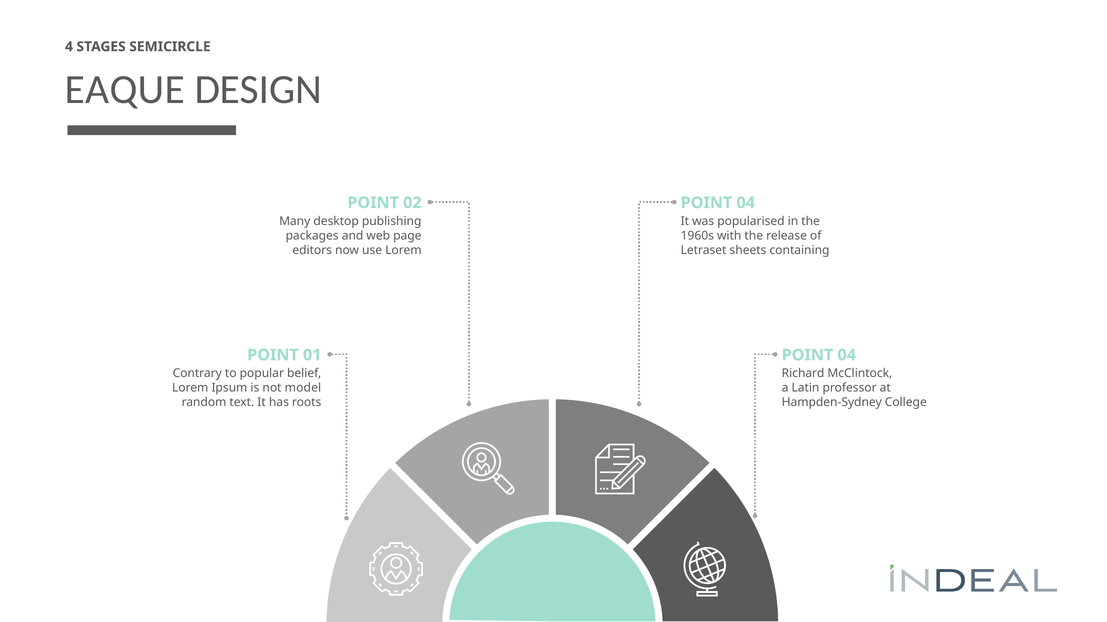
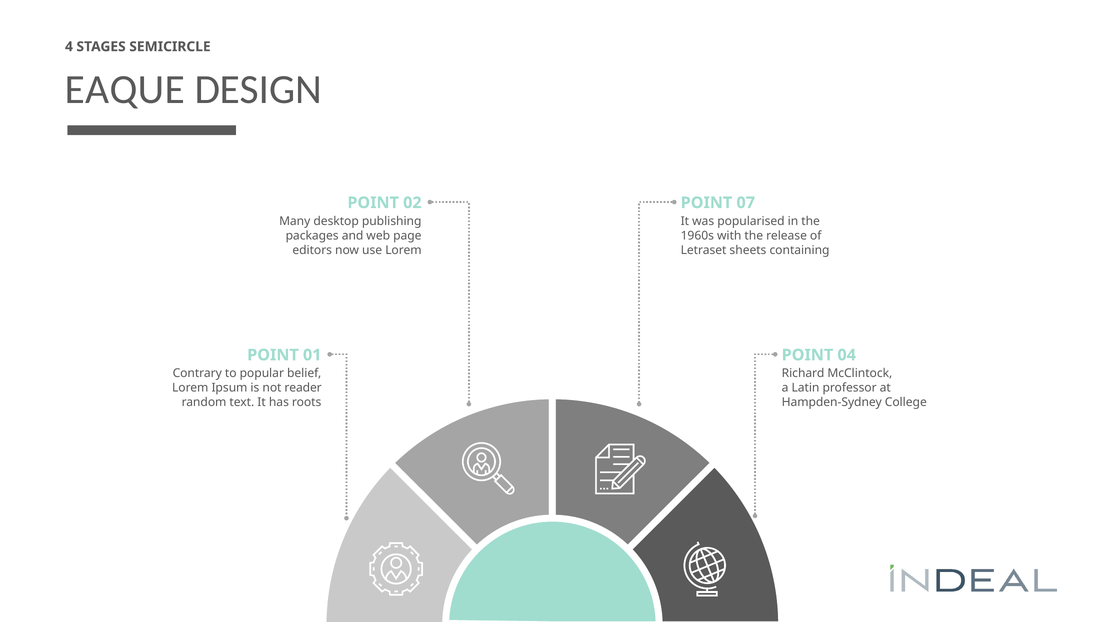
04: 04 -> 07 (746, 203)
model: model -> reader (303, 388)
